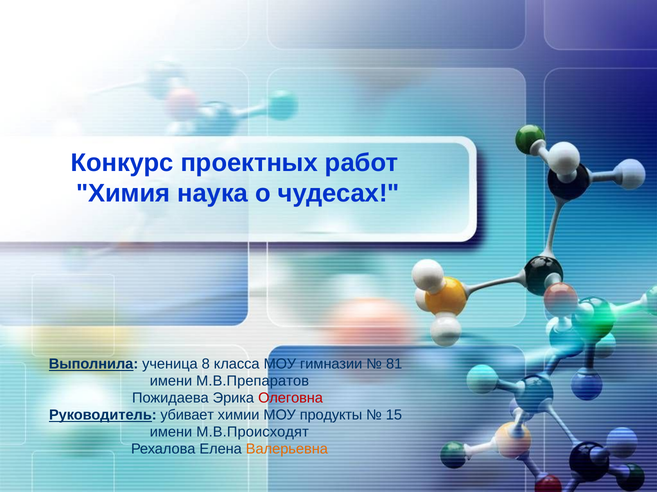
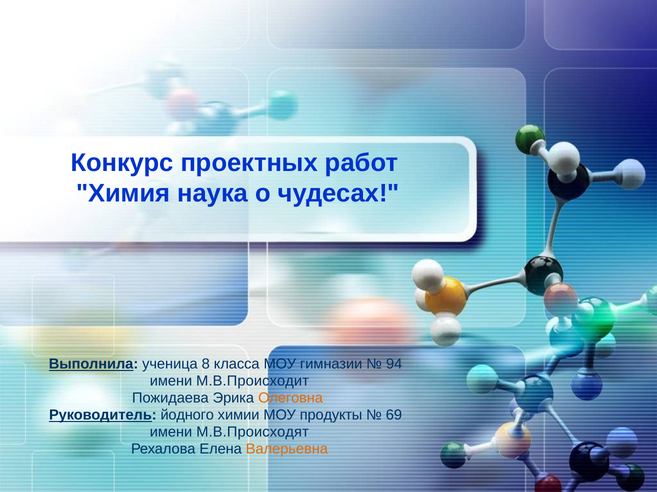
81: 81 -> 94 (394, 365)
М.В.Препаратов: М.В.Препаратов -> М.В.Происходит (253, 382)
Олеговна colour: red -> orange (291, 399)
убивает: убивает -> йодного (187, 416)
15: 15 -> 69 (394, 416)
